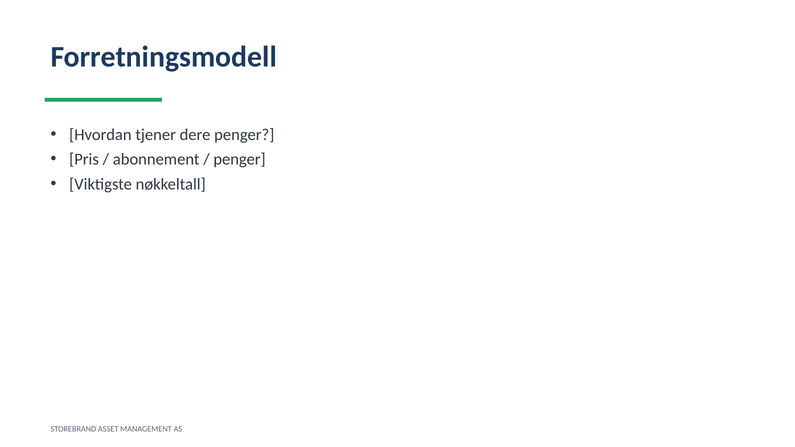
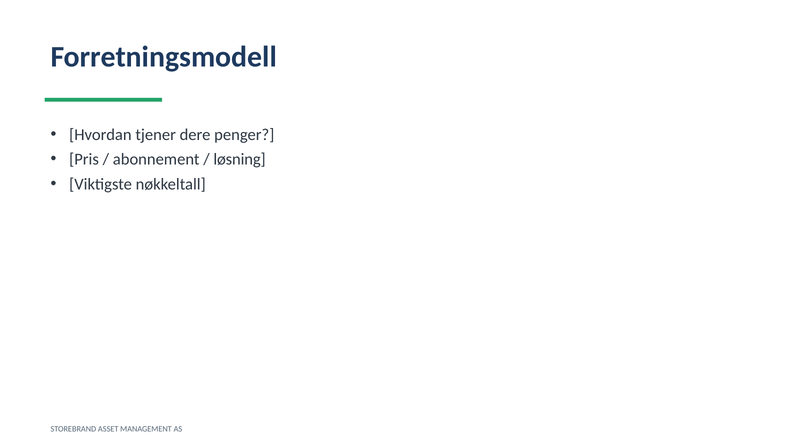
penger: penger -> løsning (240, 160)
